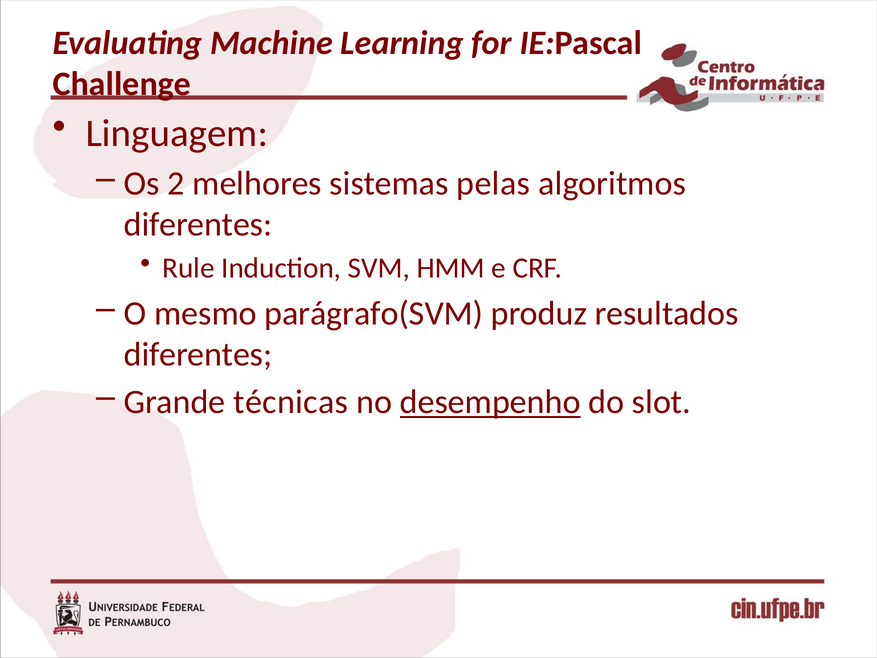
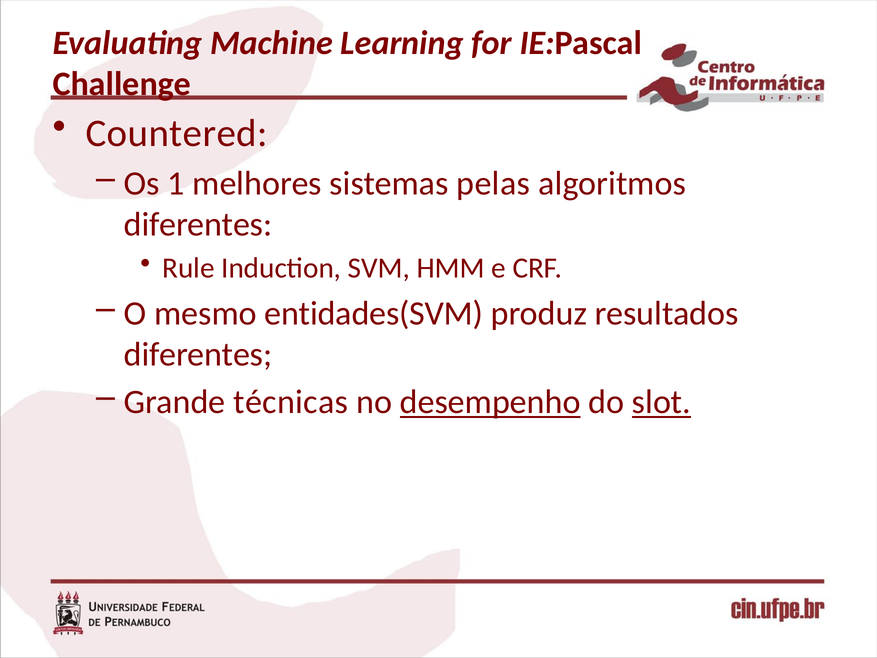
Linguagem: Linguagem -> Countered (177, 133)
2: 2 -> 1 (176, 184)
parágrafo(SVM: parágrafo(SVM -> entidades(SVM (374, 313)
slot underline: none -> present (661, 402)
